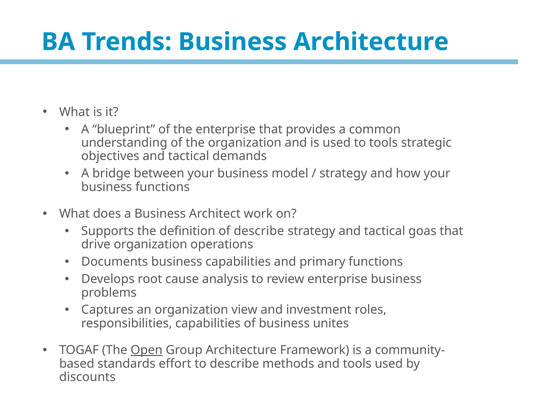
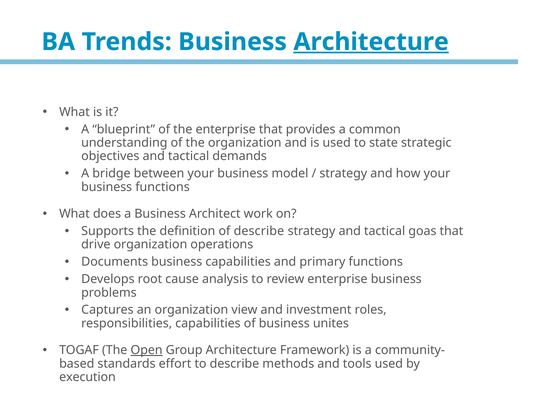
Architecture underline: none -> present (371, 42)
to tools: tools -> state (384, 143)
discounts: discounts -> execution (87, 377)
